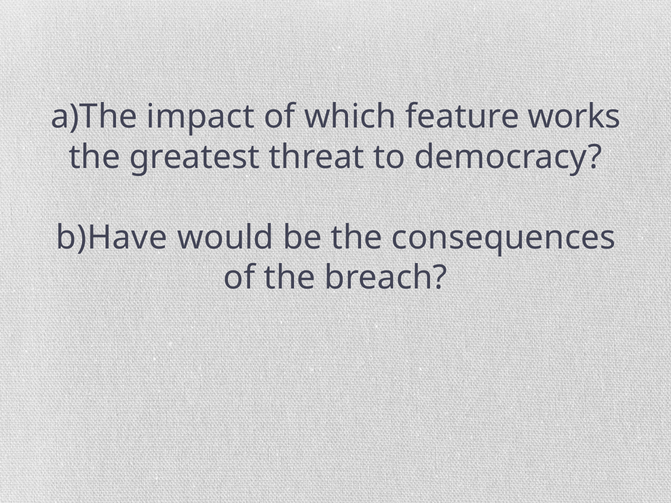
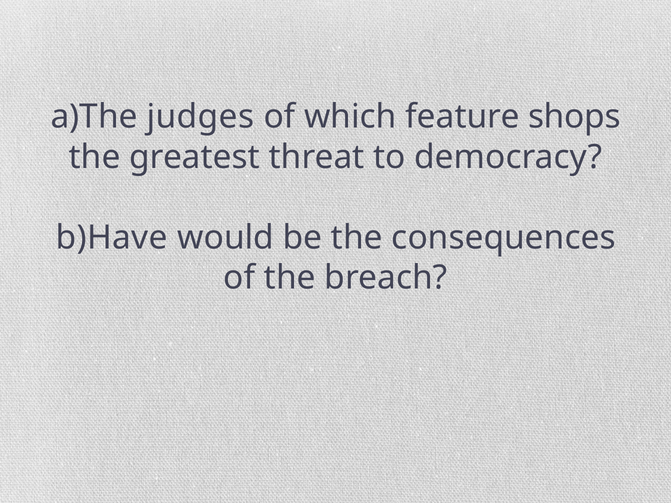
impact: impact -> judges (200, 117)
works: works -> shops (574, 117)
